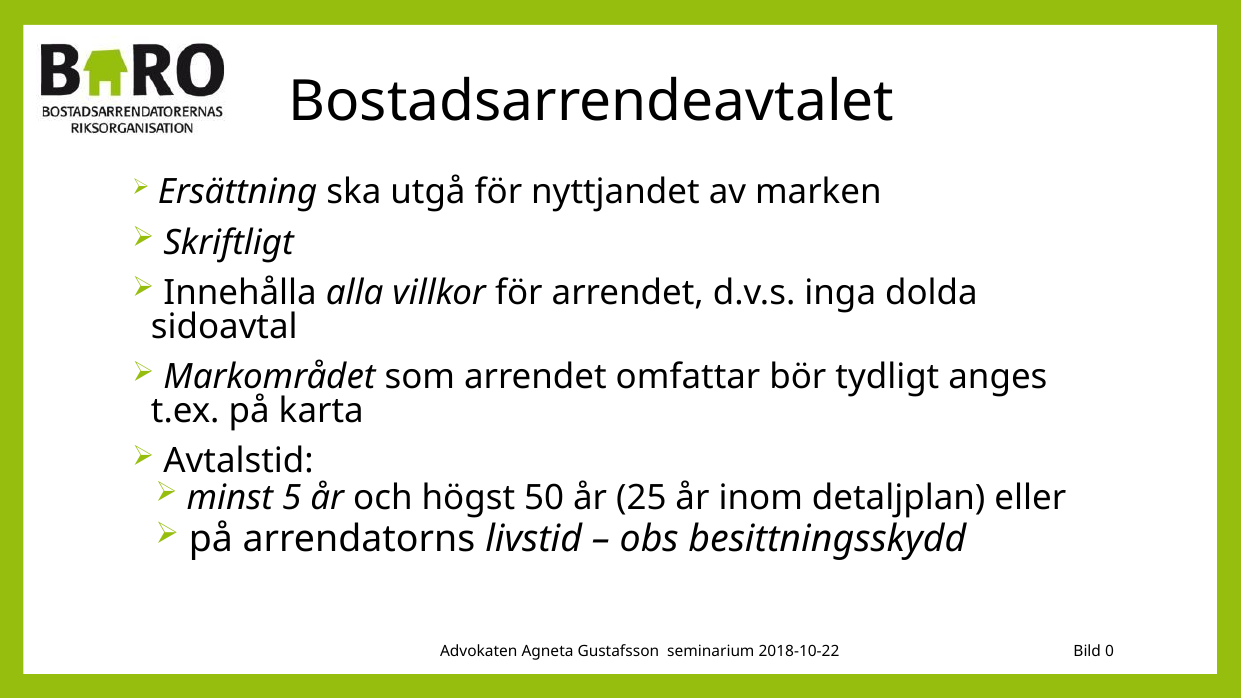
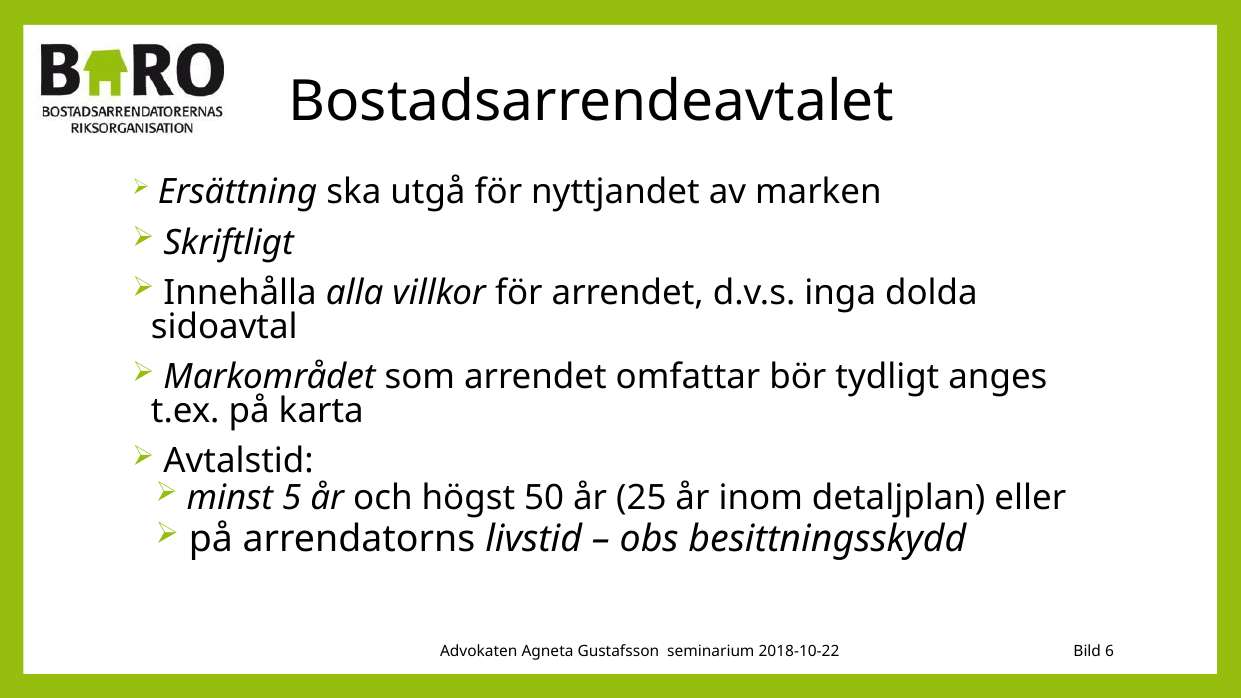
0: 0 -> 6 (1110, 652)
